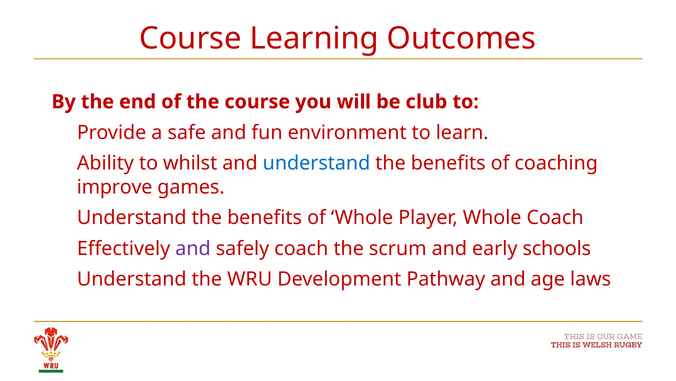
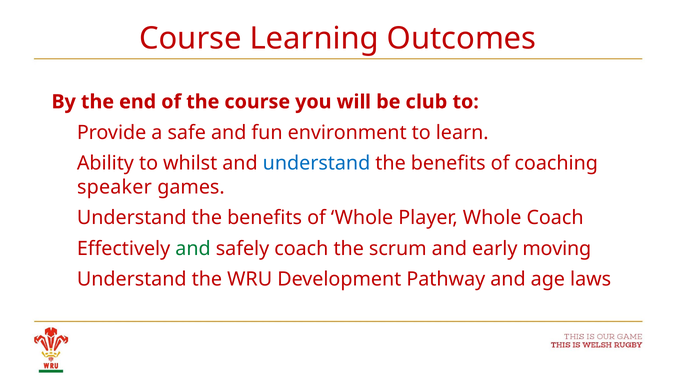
improve: improve -> speaker (114, 187)
and colour: purple -> green (193, 248)
schools: schools -> moving (557, 248)
